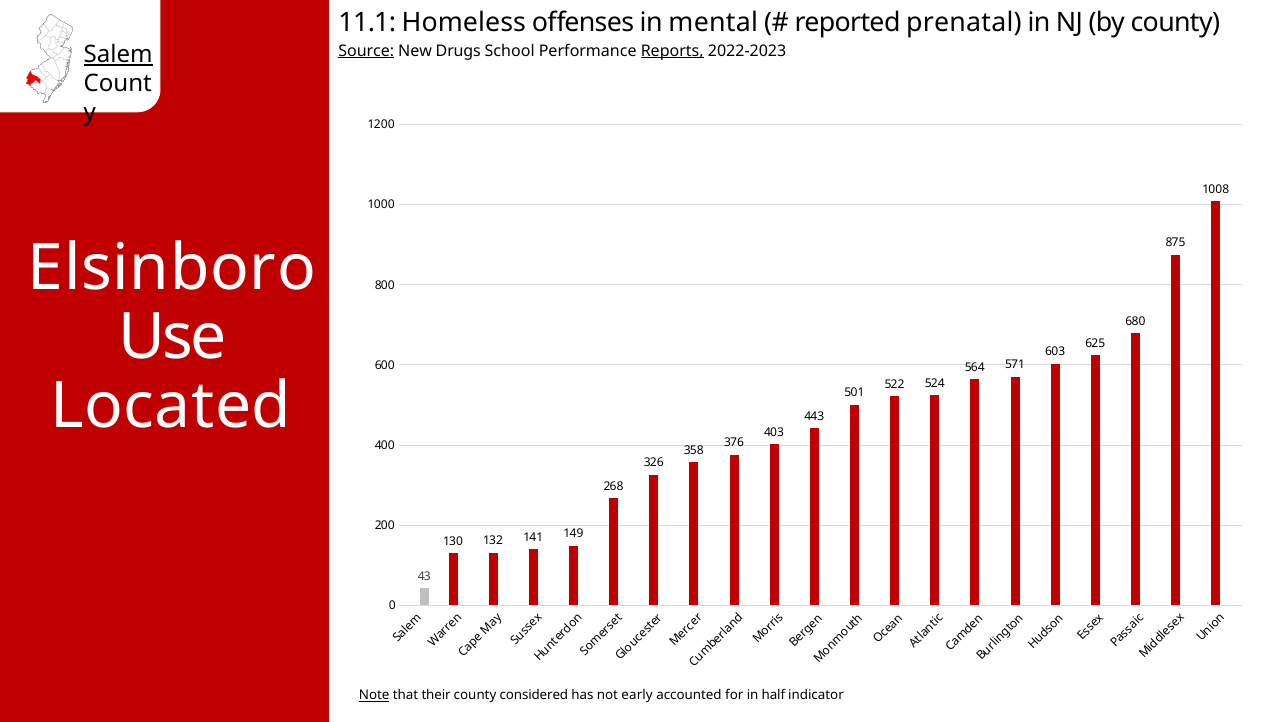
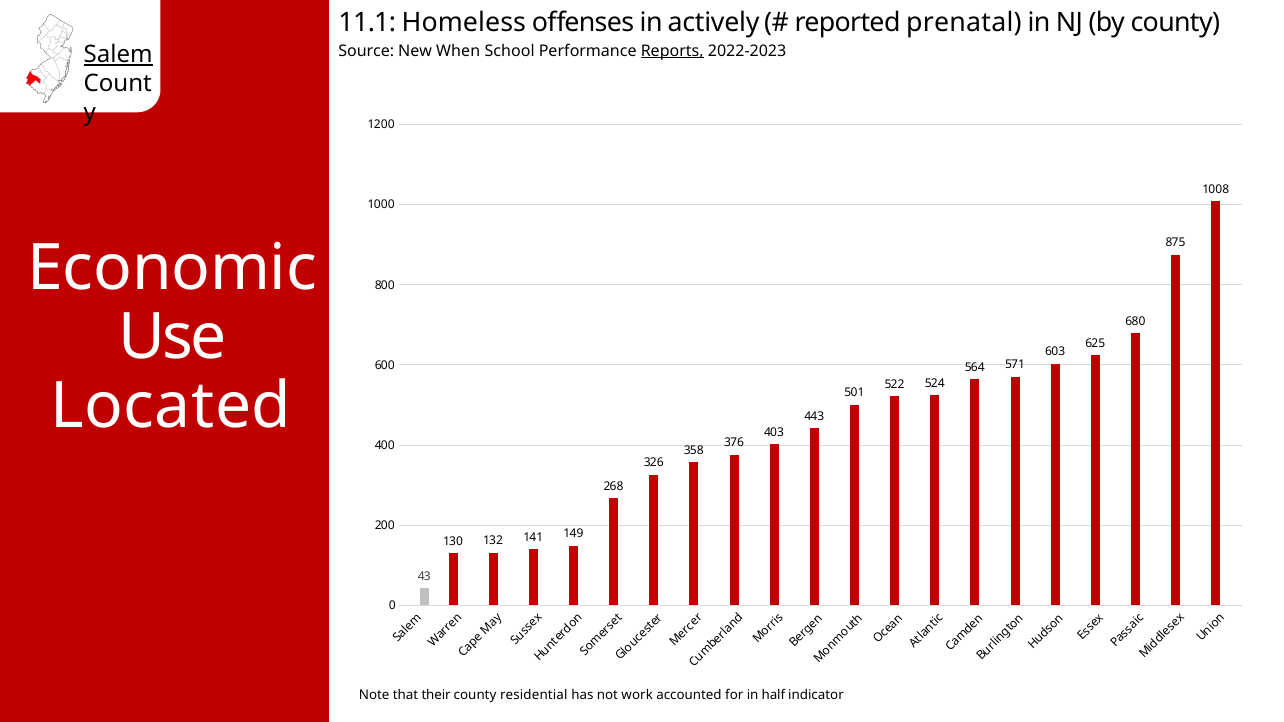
mental: mental -> actively (714, 23)
Source underline: present -> none (366, 51)
Drugs: Drugs -> When (458, 51)
Elsinboro: Elsinboro -> Economic (172, 268)
Note underline: present -> none (374, 696)
considered: considered -> residential (534, 696)
early: early -> work (637, 696)
